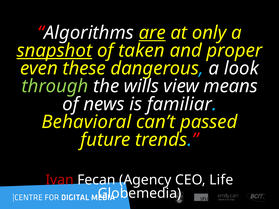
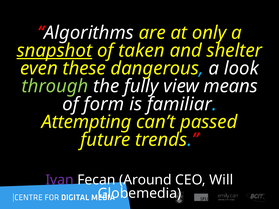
are underline: present -> none (152, 33)
proper: proper -> shelter (234, 51)
wills: wills -> fully (141, 86)
news: news -> form (104, 104)
Behavioral: Behavioral -> Attempting (87, 122)
Ivan colour: red -> purple (60, 180)
Agency: Agency -> Around (145, 180)
Life: Life -> Will (221, 180)
